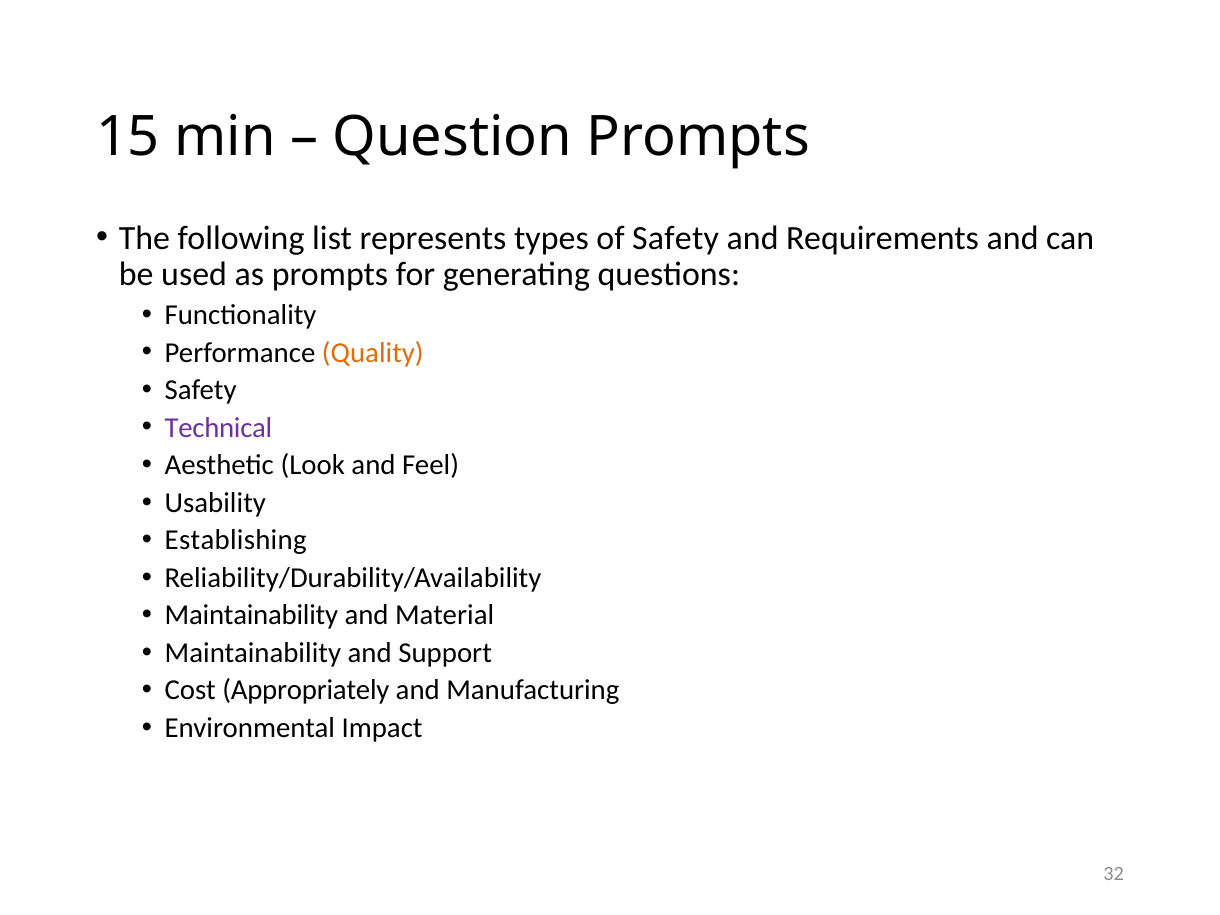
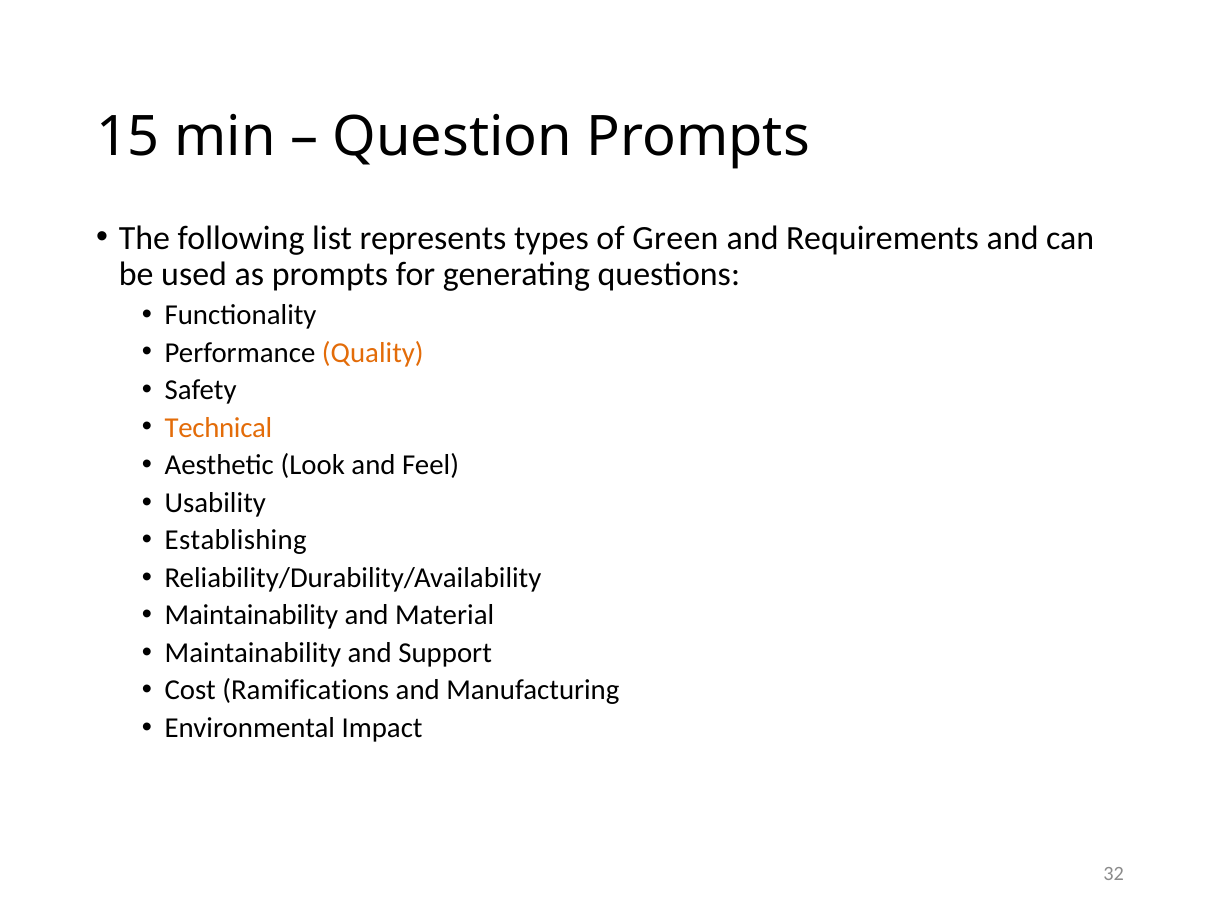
of Safety: Safety -> Green (675, 238)
Technical colour: purple -> orange (218, 428)
Appropriately: Appropriately -> Ramifications (306, 690)
